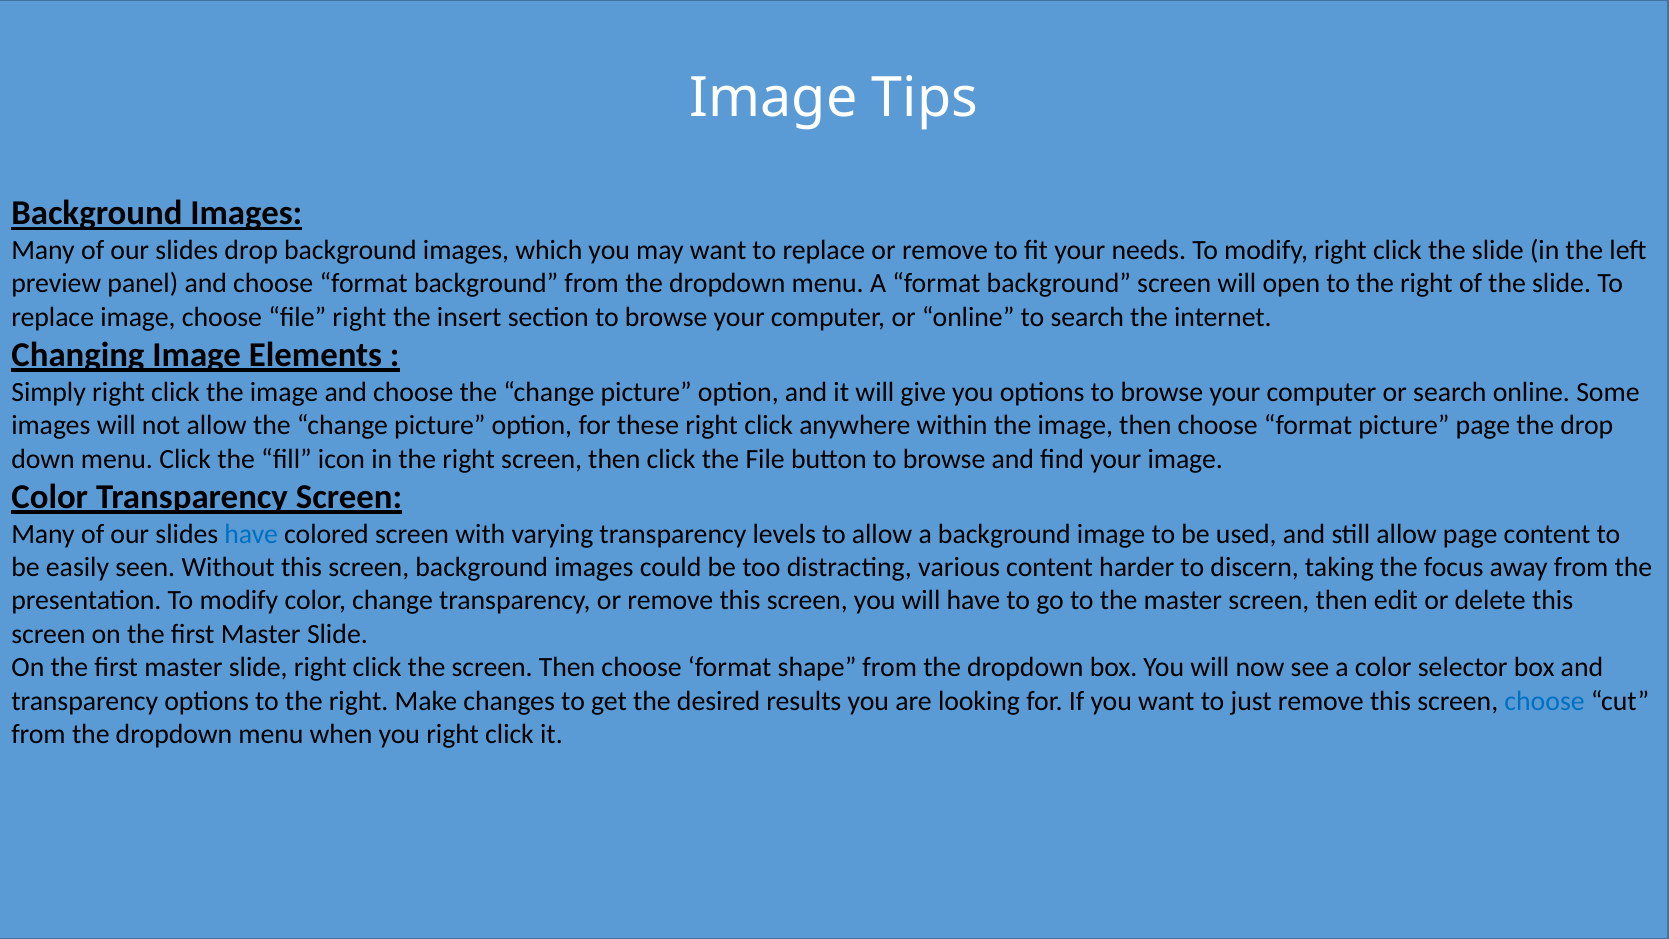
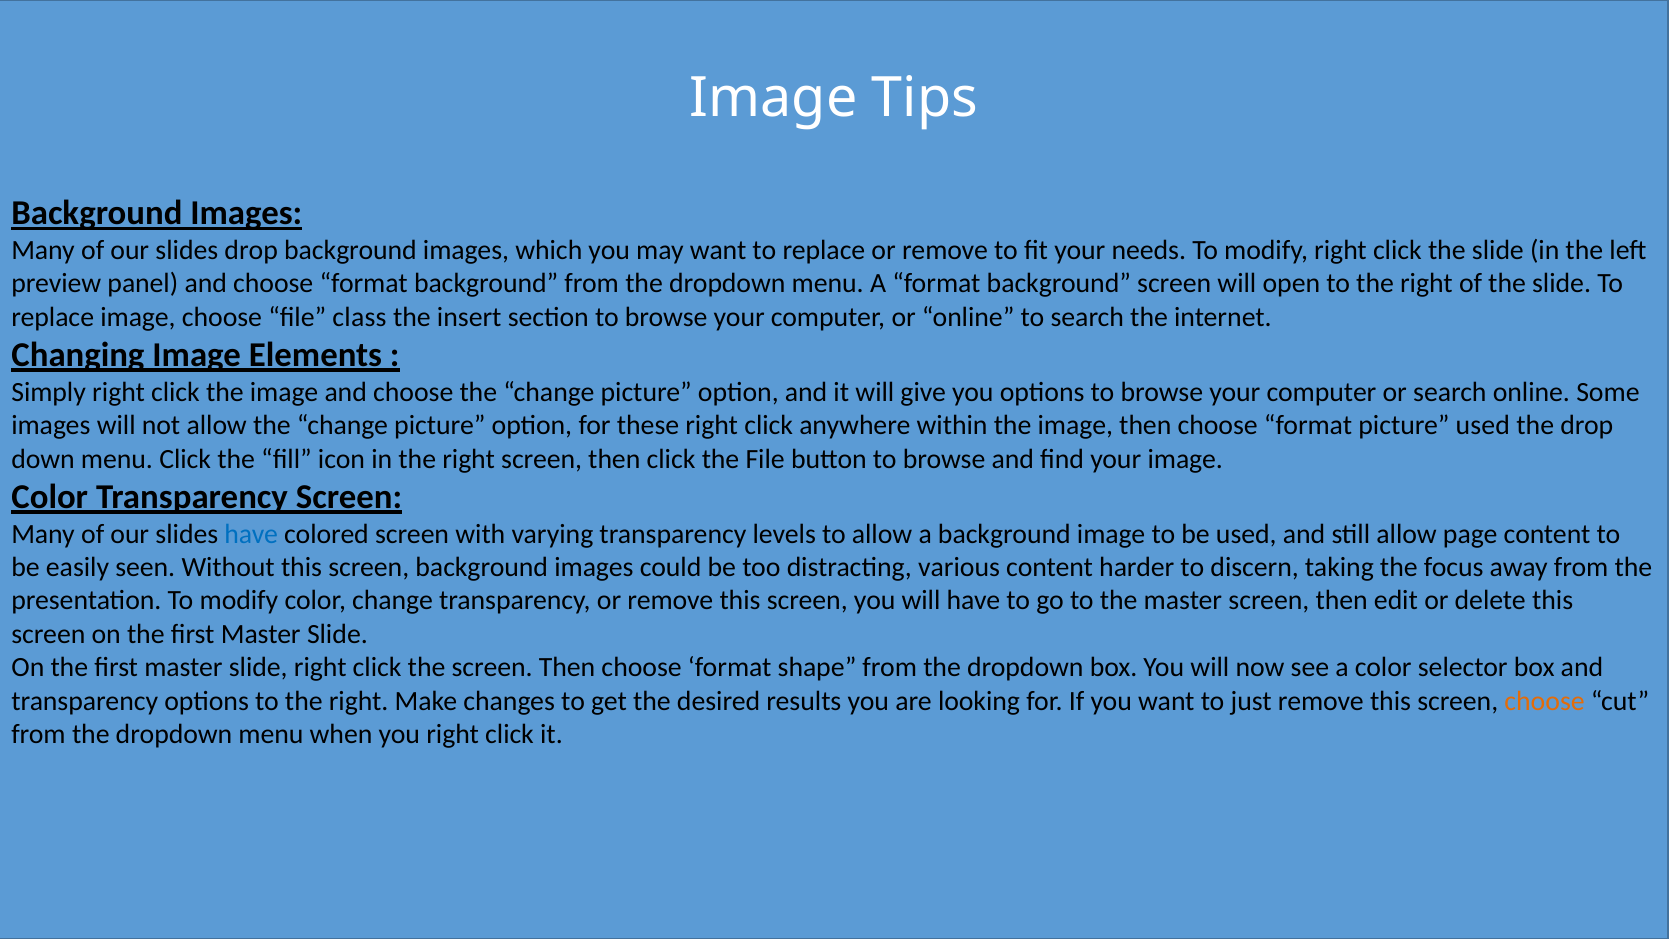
file right: right -> class (359, 317)
picture page: page -> used (1483, 425)
choose colour: blue -> orange (1545, 701)
